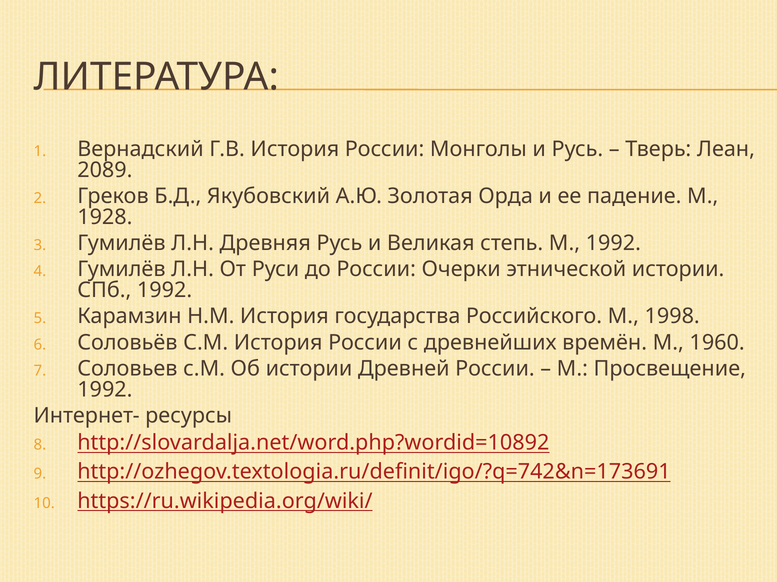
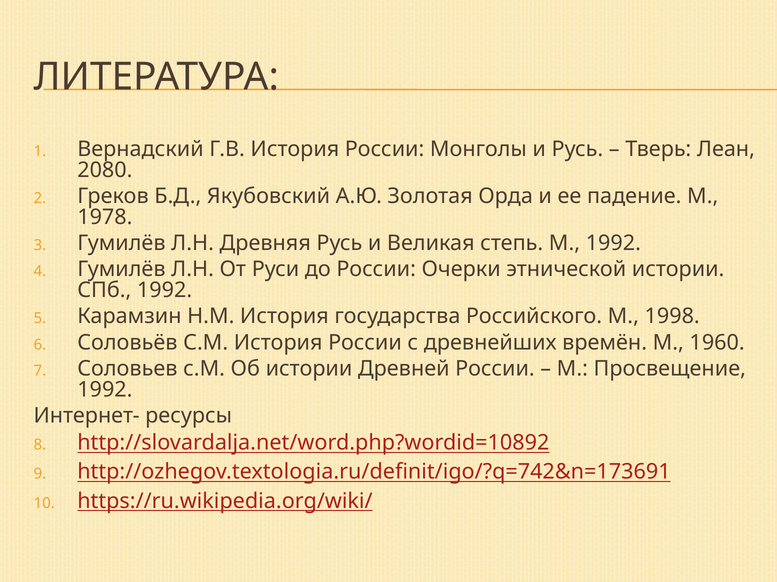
2089: 2089 -> 2080 (105, 170)
1928: 1928 -> 1978 (105, 217)
